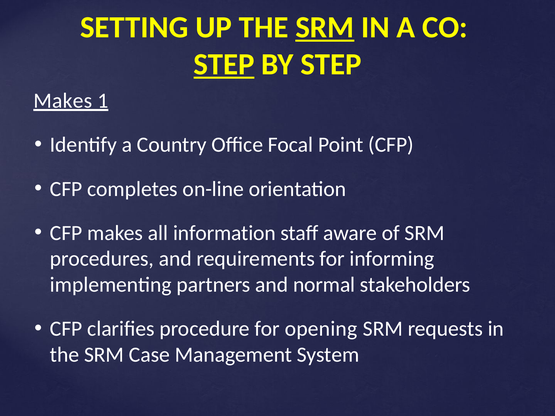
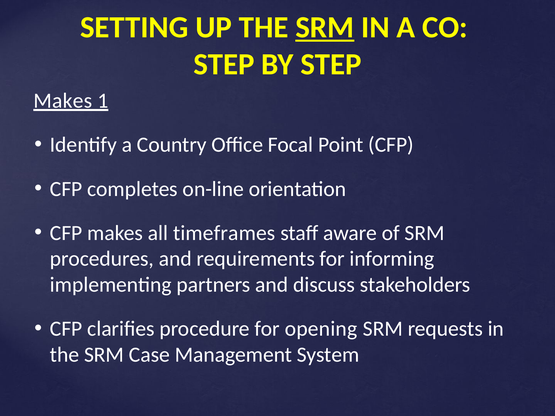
STEP underline: present -> none (224, 64)
information: information -> timeframes (224, 233)
normal: normal -> discuss (324, 285)
